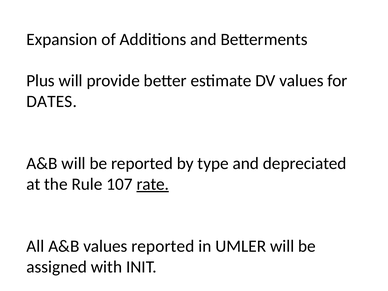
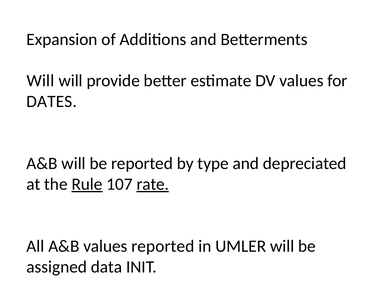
Plus: Plus -> Will (40, 81)
Rule underline: none -> present (87, 184)
with: with -> data (107, 267)
